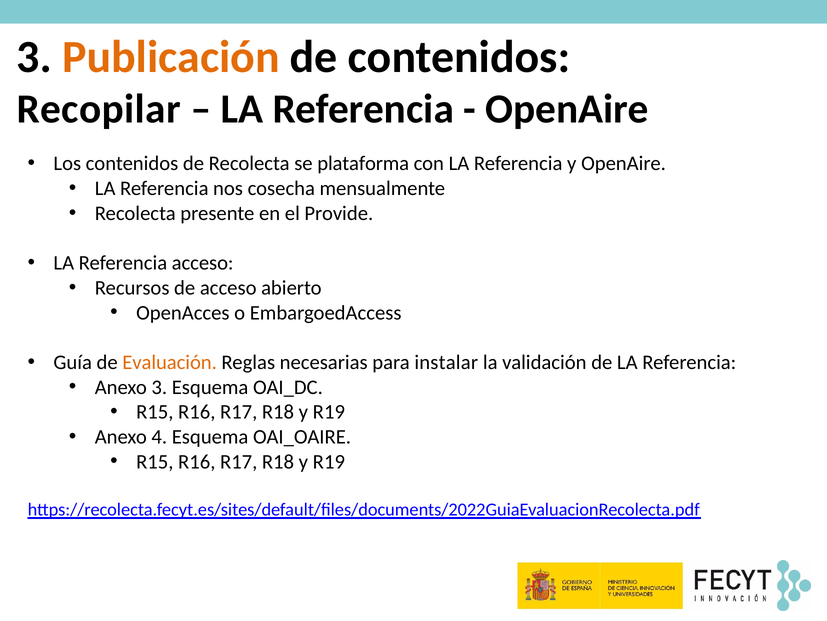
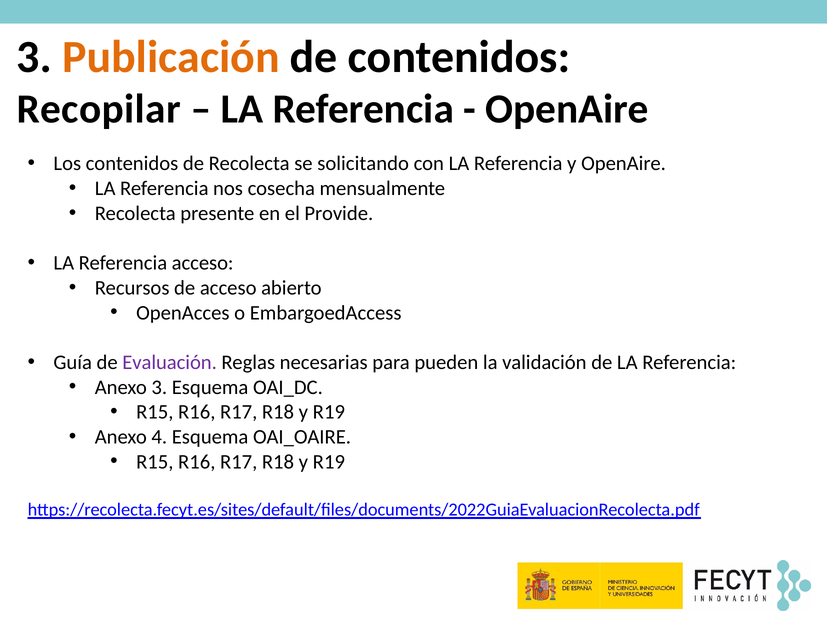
plataforma: plataforma -> solicitando (363, 163)
Evaluación colour: orange -> purple (170, 362)
instalar: instalar -> pueden (446, 362)
